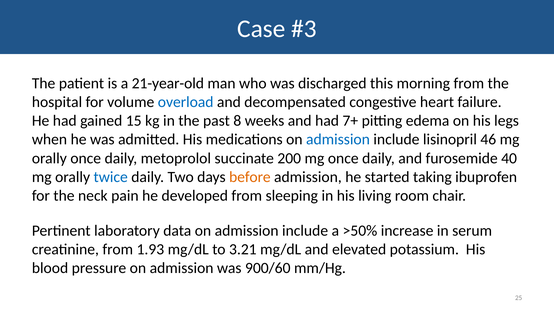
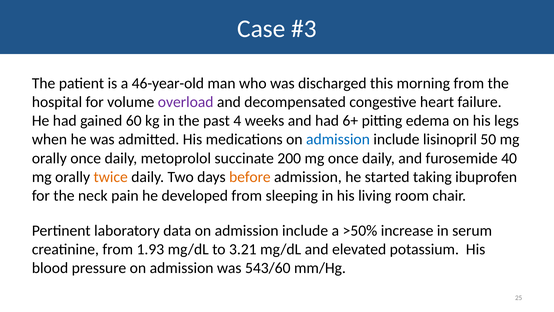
21-year-old: 21-year-old -> 46-year-old (168, 83)
overload colour: blue -> purple (186, 102)
15: 15 -> 60 (134, 121)
8: 8 -> 4 (237, 121)
7+: 7+ -> 6+ (350, 121)
46: 46 -> 50 (488, 139)
twice colour: blue -> orange (111, 177)
900/60: 900/60 -> 543/60 (268, 268)
